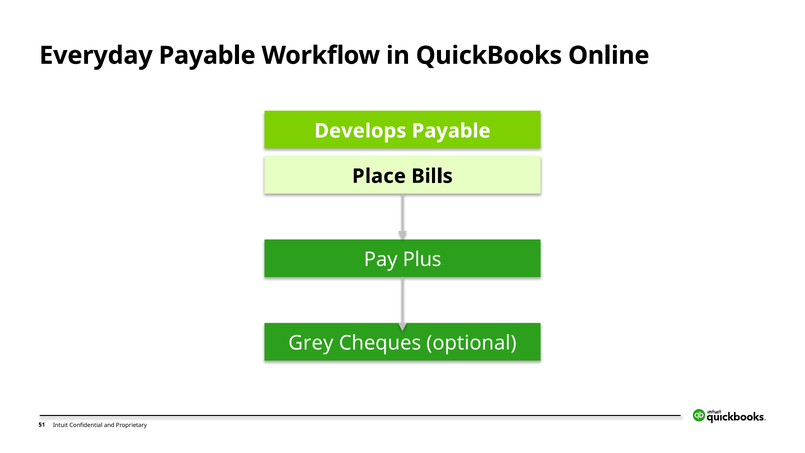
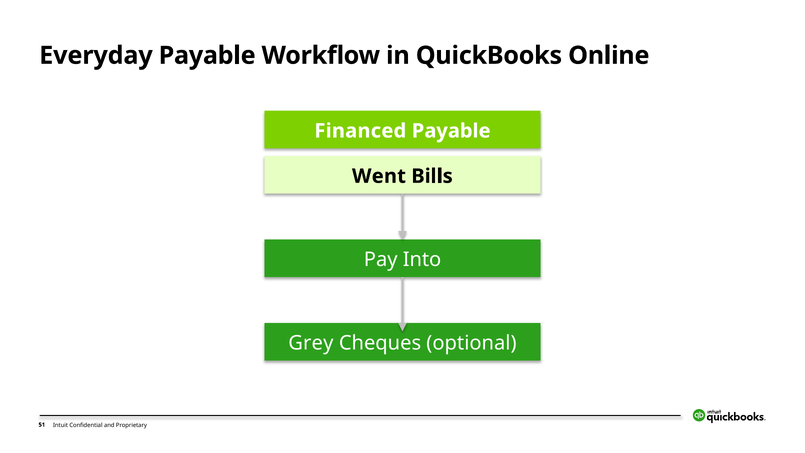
Develops: Develops -> Financed (360, 131)
Place: Place -> Went (379, 176)
Plus: Plus -> Into (422, 260)
